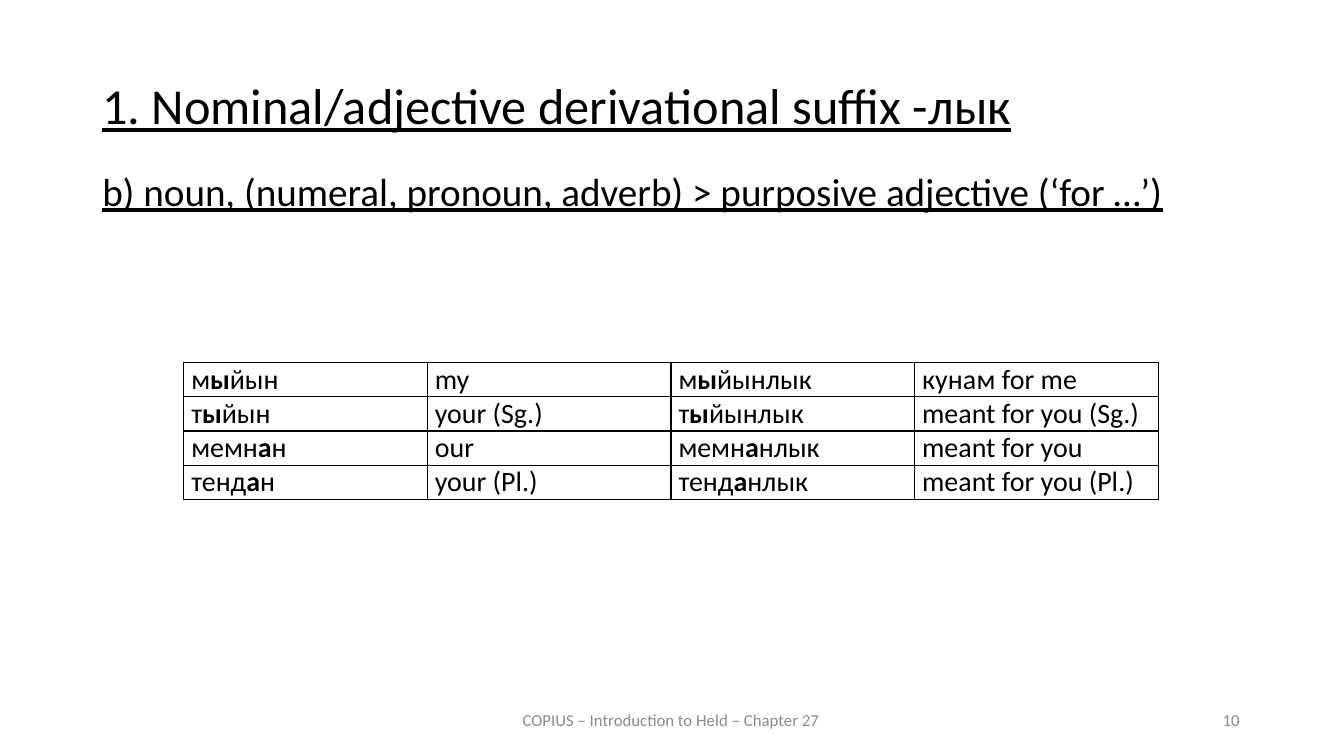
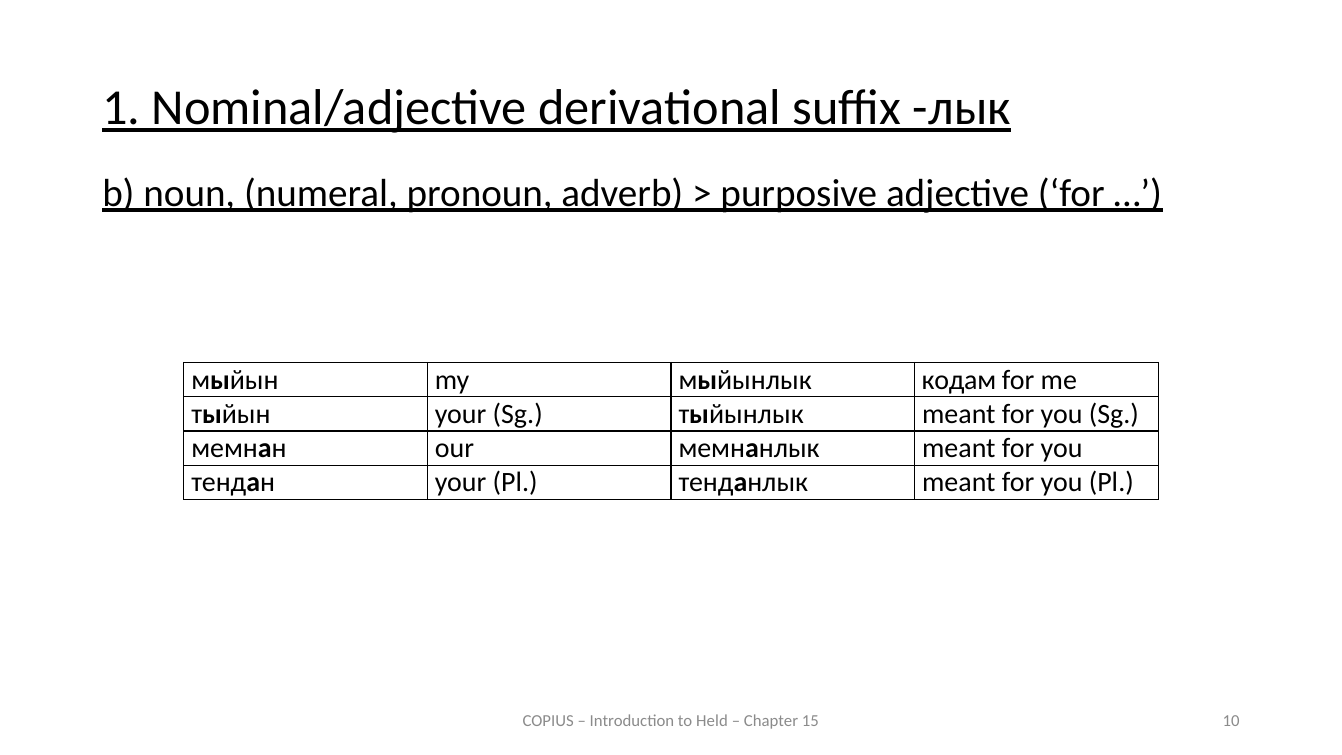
кунам: кунам -> кодам (959, 380)
27: 27 -> 15 (810, 721)
